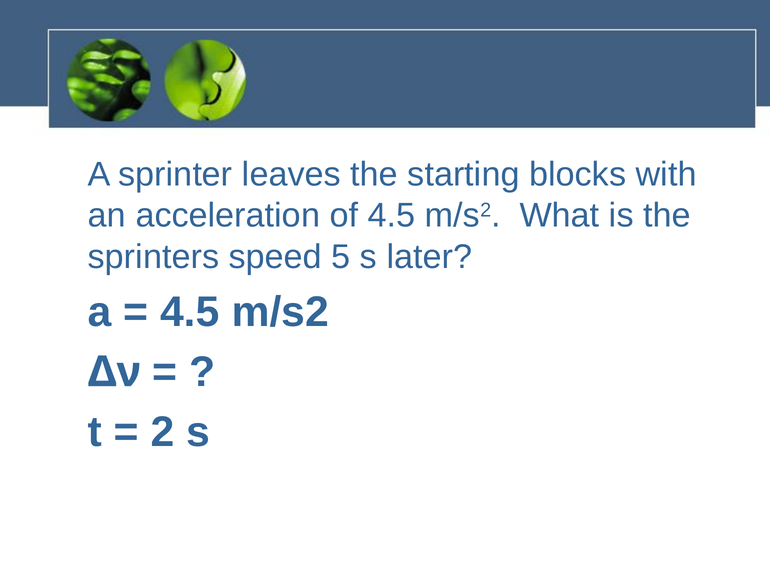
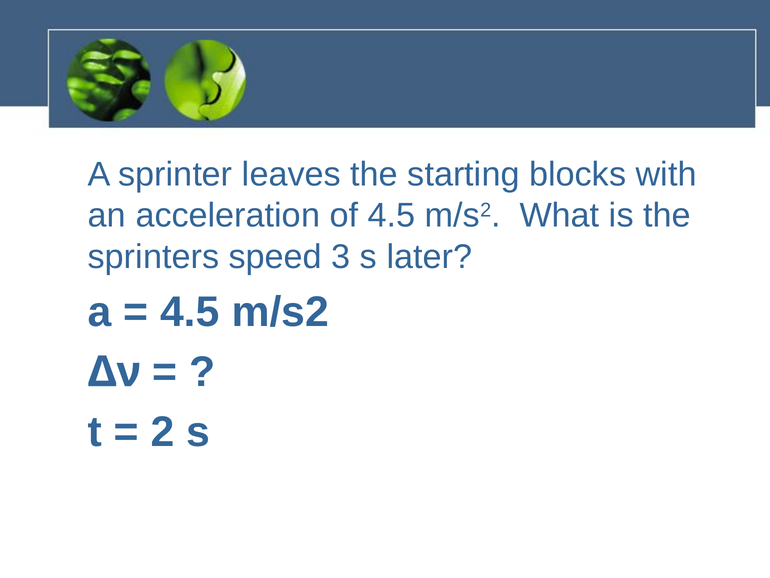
5: 5 -> 3 (341, 257)
